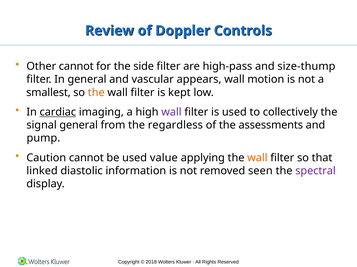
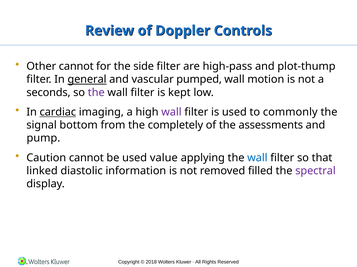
size-thump: size-thump -> plot-thump (306, 67)
general underline: none -> present (87, 80)
appears: appears -> pumped (199, 80)
smallest: smallest -> seconds (48, 93)
the colour: orange -> purple (96, 93)
collectively: collectively -> commonly (290, 112)
signal general: general -> bottom (79, 125)
regardless: regardless -> completely (175, 125)
wall colour: orange -> blue (257, 158)
seen: seen -> filled (260, 171)
